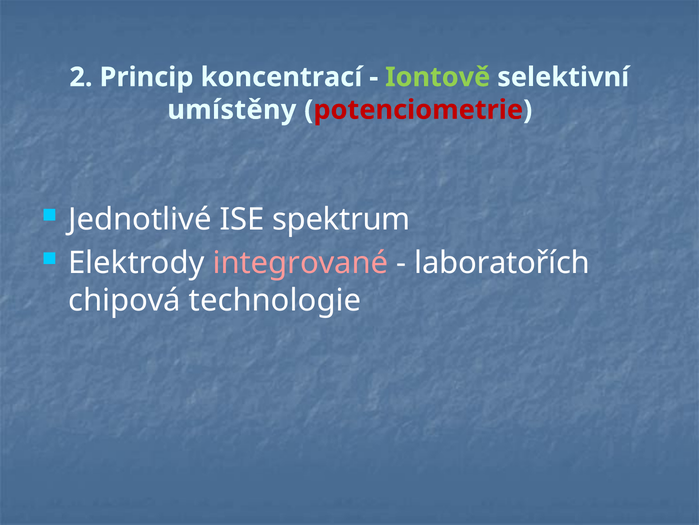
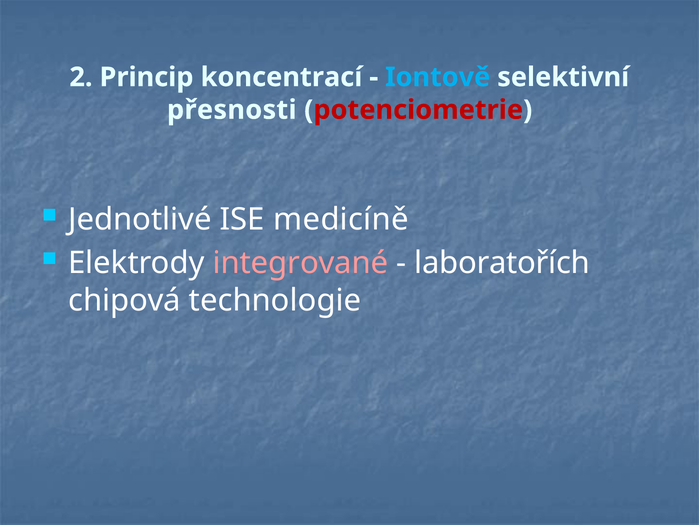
Iontově colour: light green -> light blue (438, 77)
umístěny: umístěny -> přesnosti (232, 110)
spektrum: spektrum -> medicíně (341, 219)
